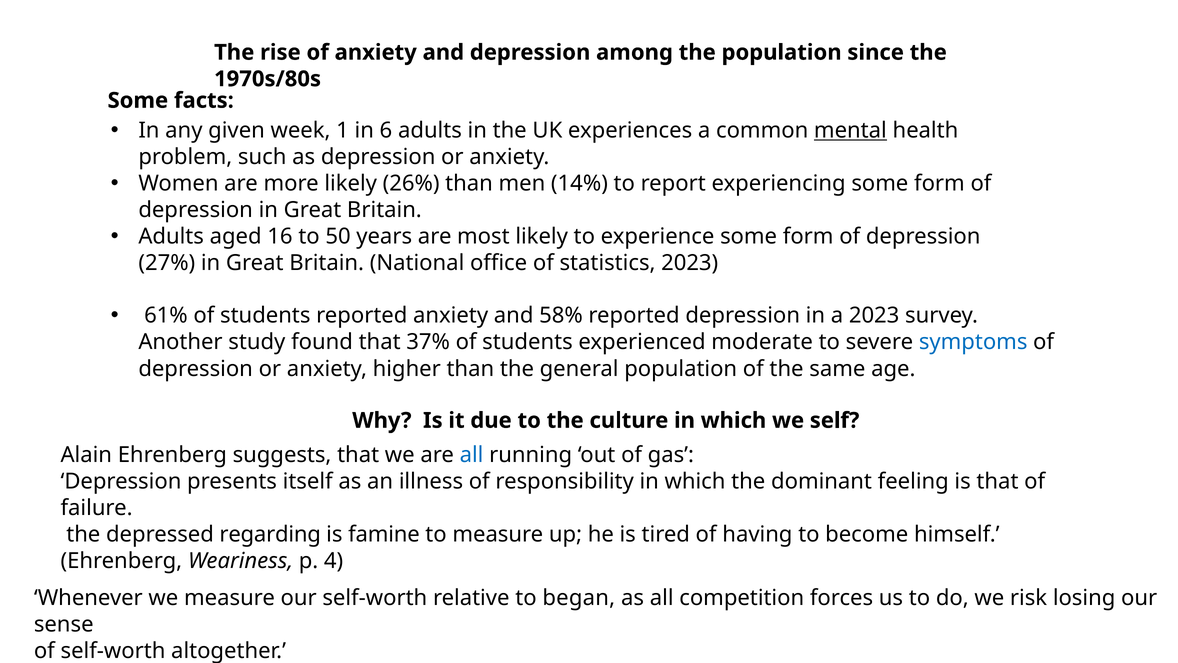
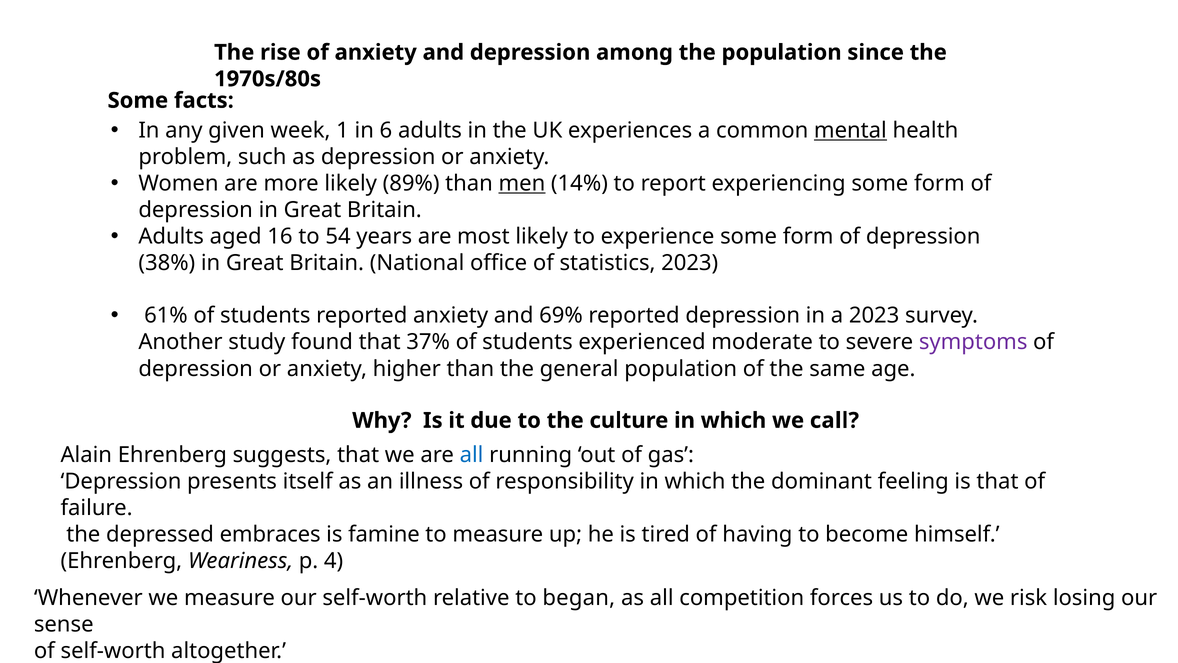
26%: 26% -> 89% (411, 183)
men underline: none -> present (522, 183)
50: 50 -> 54 (338, 236)
27%: 27% -> 38% (167, 263)
58%: 58% -> 69% (561, 315)
symptoms colour: blue -> purple (973, 342)
self: self -> call (834, 420)
regarding: regarding -> embraces (270, 534)
